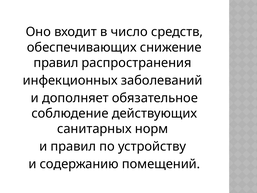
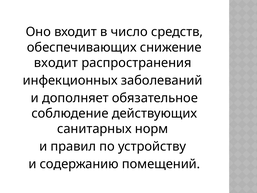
правил: правил -> входит (56, 63)
